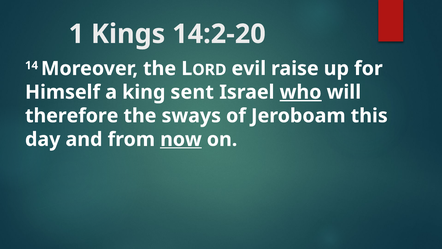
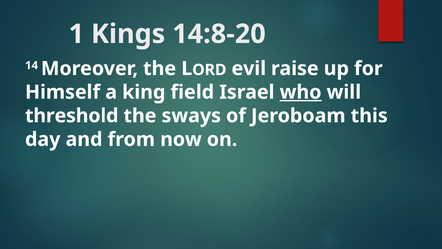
14:2-20: 14:2-20 -> 14:8-20 (219, 34)
sent: sent -> field (192, 92)
therefore: therefore -> threshold (72, 116)
now underline: present -> none (181, 139)
